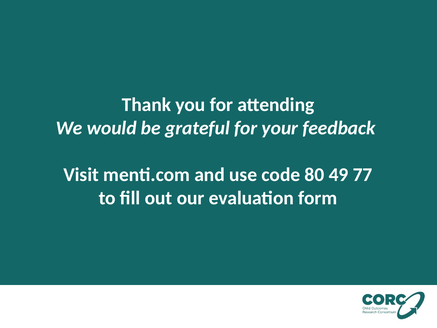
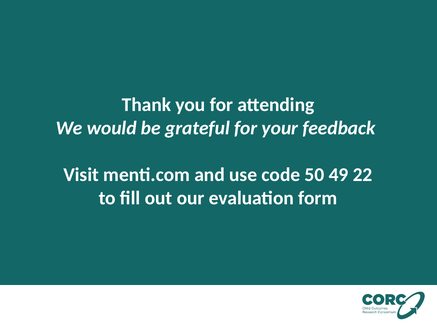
80: 80 -> 50 (314, 175)
77: 77 -> 22 (363, 175)
